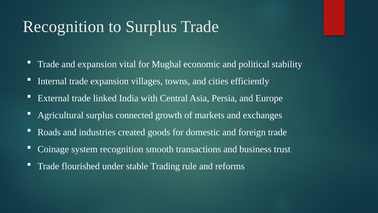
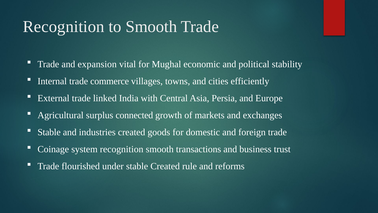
to Surplus: Surplus -> Smooth (151, 27)
trade expansion: expansion -> commerce (110, 81)
Roads: Roads -> Stable (49, 132)
stable Trading: Trading -> Created (165, 166)
